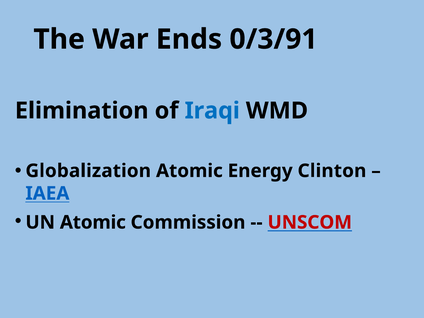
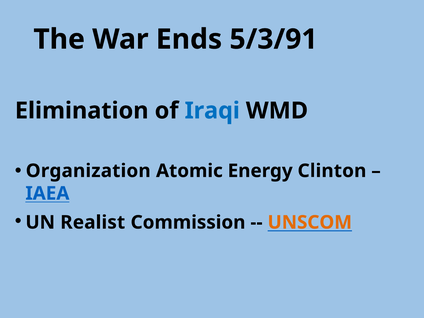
0/3/91: 0/3/91 -> 5/3/91 (273, 39)
Globalization: Globalization -> Organization (88, 171)
UN Atomic: Atomic -> Realist (93, 222)
UNSCOM colour: red -> orange (310, 222)
